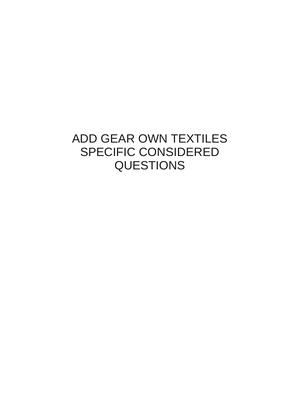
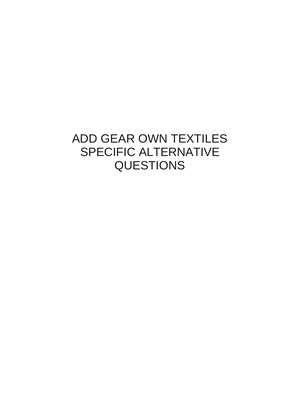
CONSIDERED: CONSIDERED -> ALTERNATIVE (179, 152)
